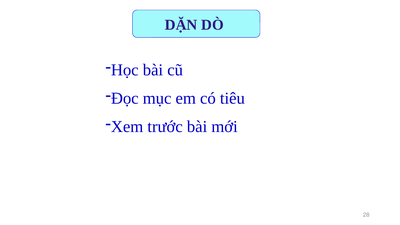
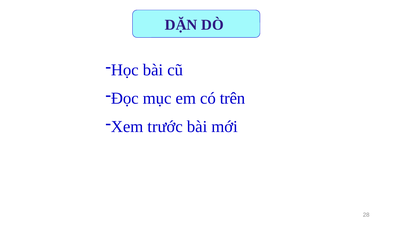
tiêu: tiêu -> trên (232, 98)
